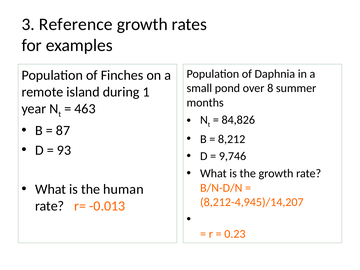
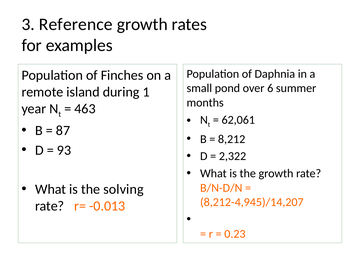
8: 8 -> 6 (270, 88)
84,826: 84,826 -> 62,061 (238, 120)
9,746: 9,746 -> 2,322 (233, 156)
human: human -> solving (123, 189)
